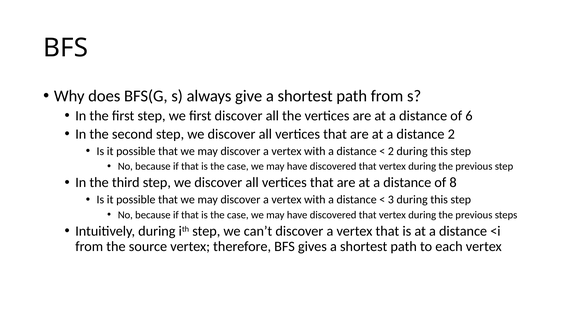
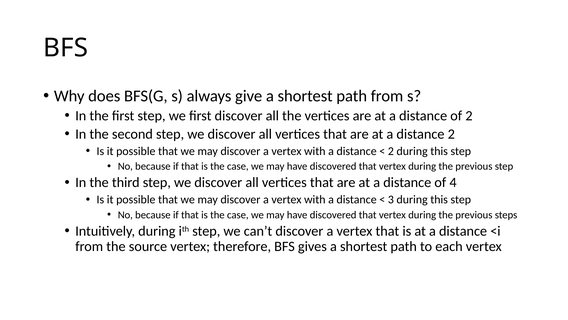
of 6: 6 -> 2 (469, 116)
8: 8 -> 4 (453, 182)
